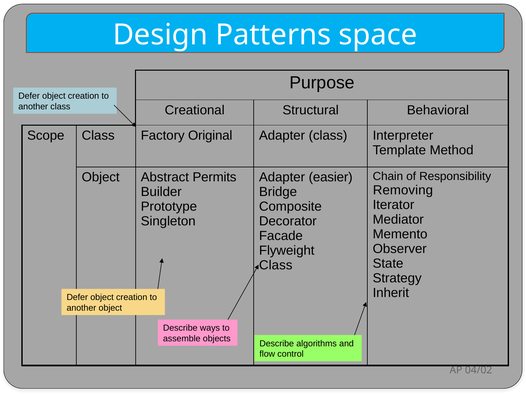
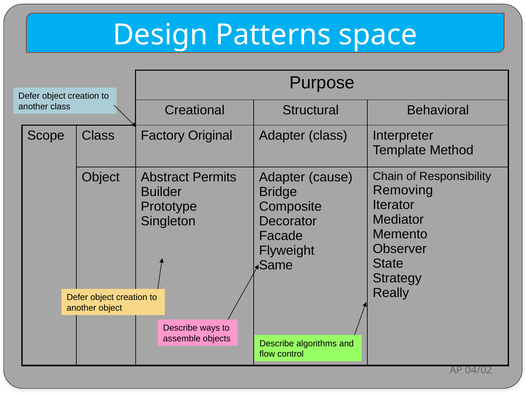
easier: easier -> cause (331, 177)
Class: Class -> Same (276, 266)
Inherit: Inherit -> Really (391, 293)
